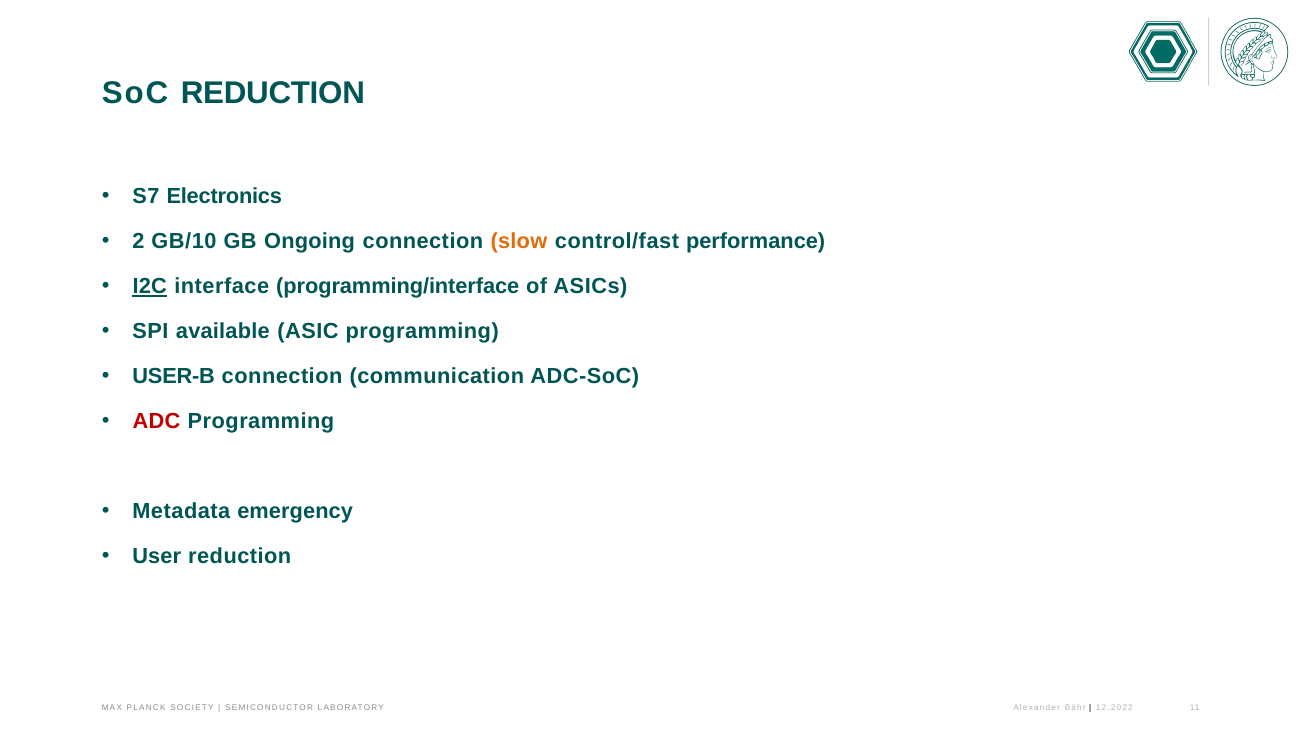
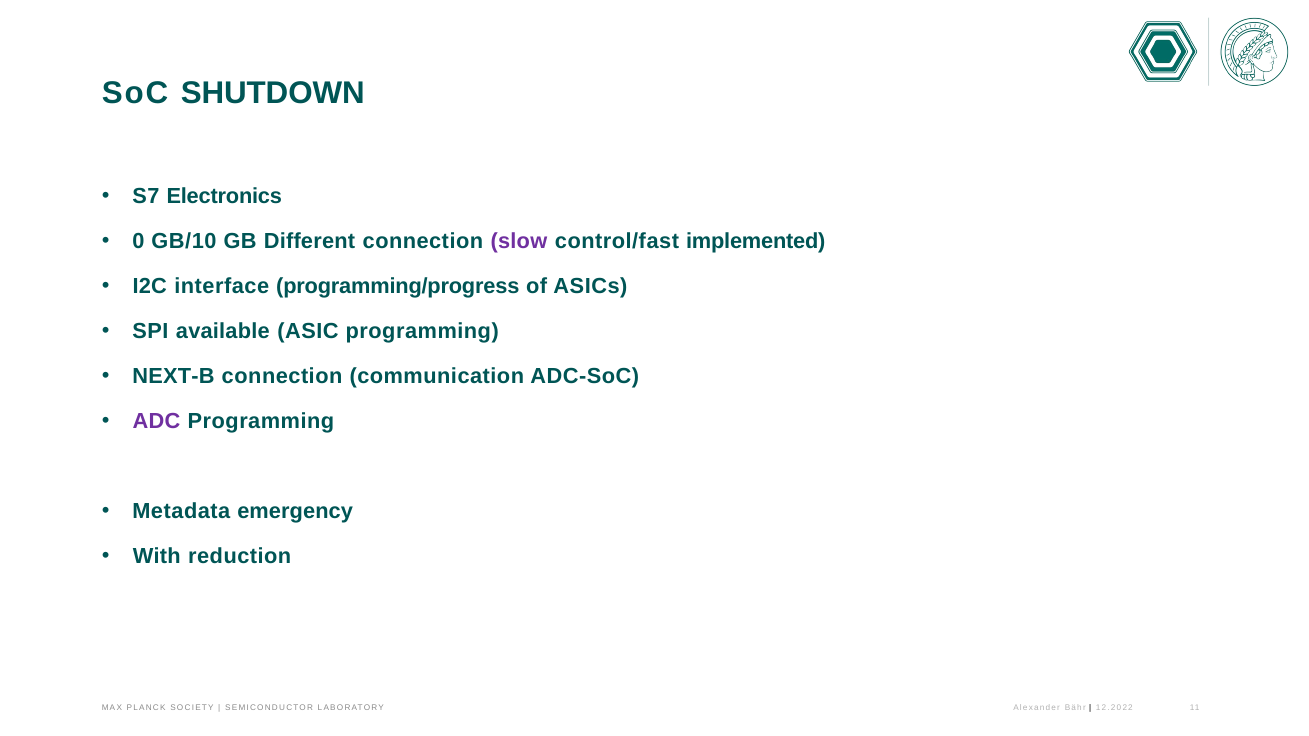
REDUCTION: REDUCTION -> SHUTDOWN (273, 93)
2: 2 -> 0 (139, 242)
Ongoing: Ongoing -> Different (309, 242)
slow colour: orange -> purple (519, 242)
performance: performance -> implemented (756, 242)
I2C underline: present -> none (150, 287)
programming/interface: programming/interface -> programming/progress (398, 287)
USER-B: USER-B -> NEXT-B (173, 377)
ADC colour: red -> purple (156, 422)
User: User -> With (157, 557)
